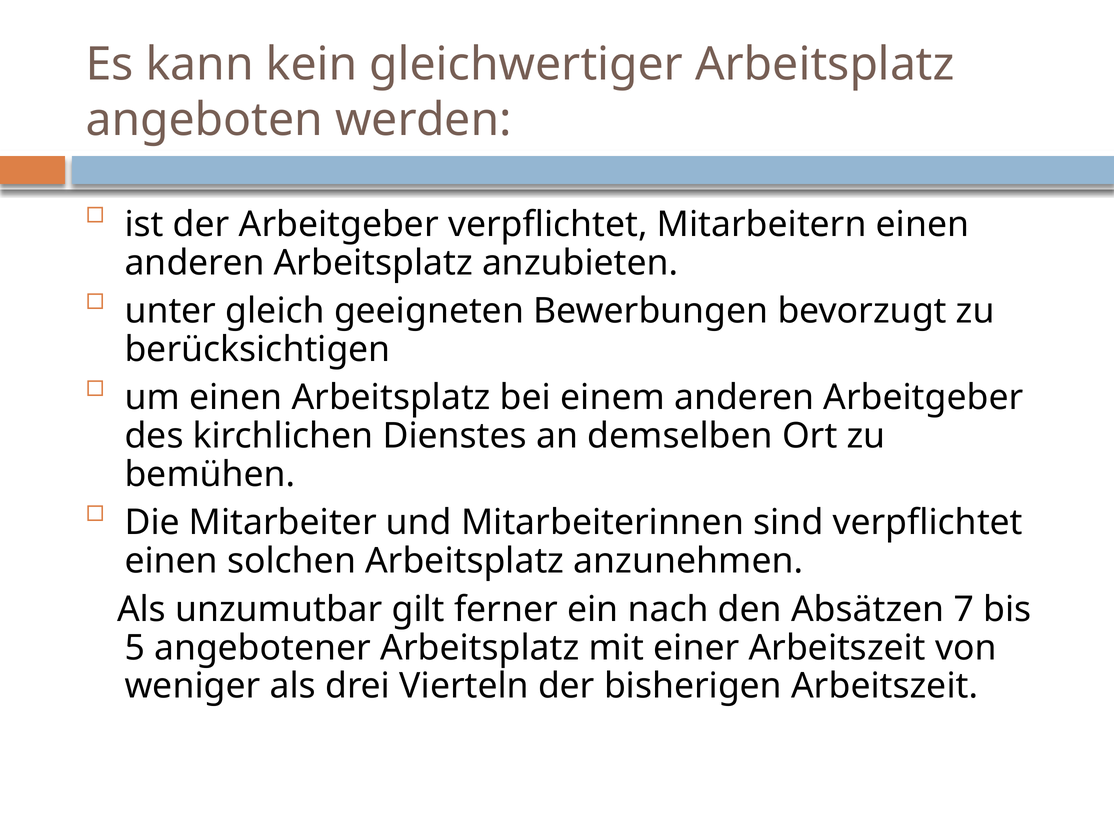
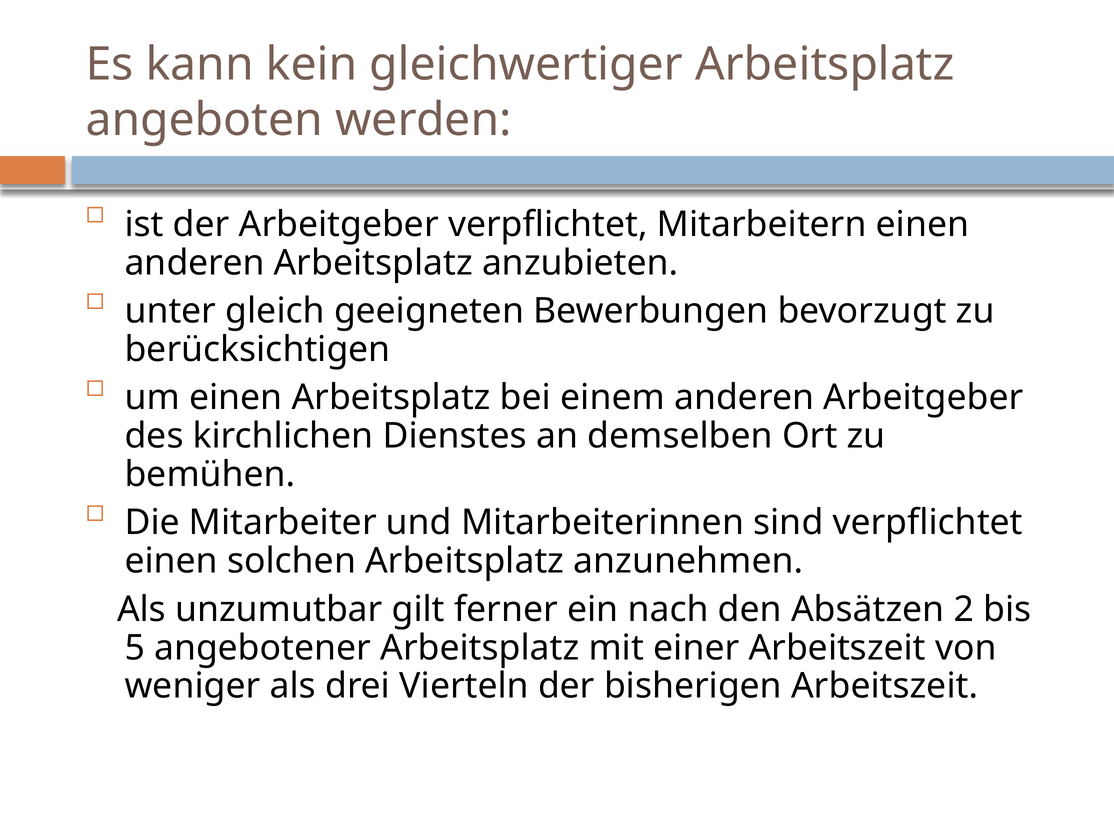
7: 7 -> 2 (964, 609)
